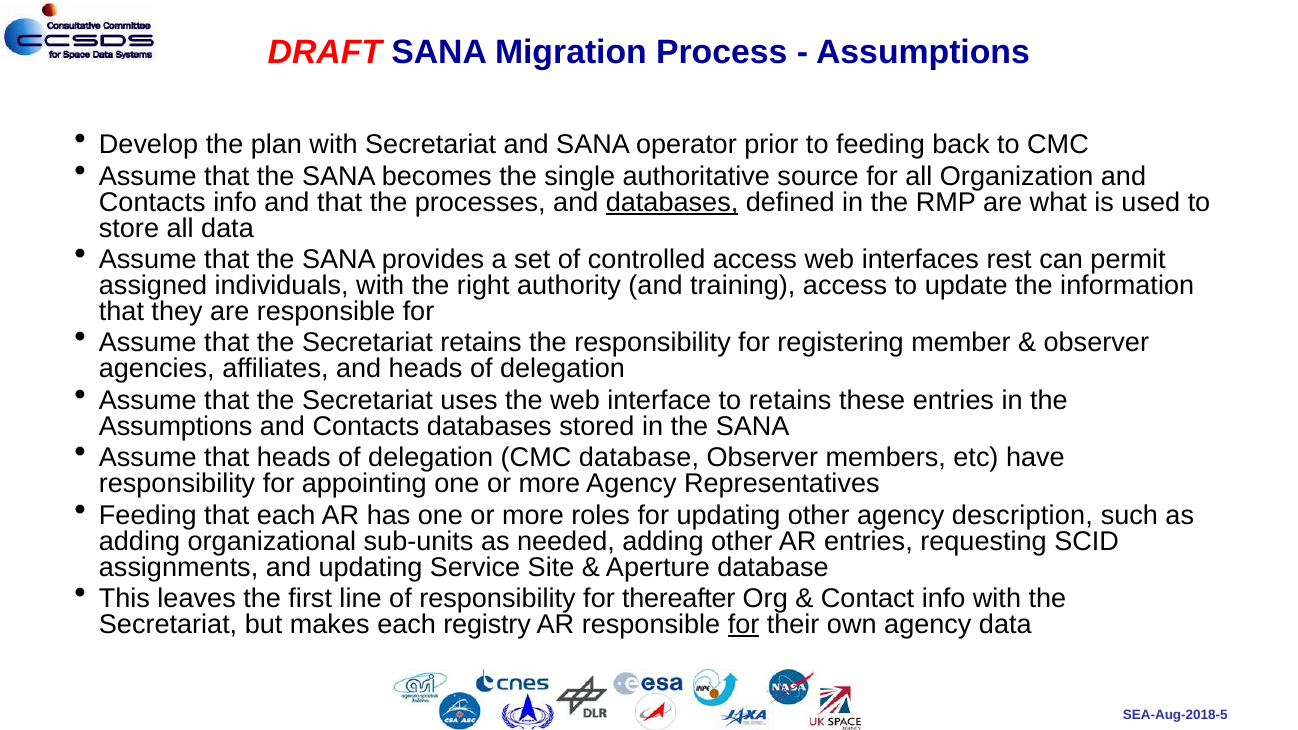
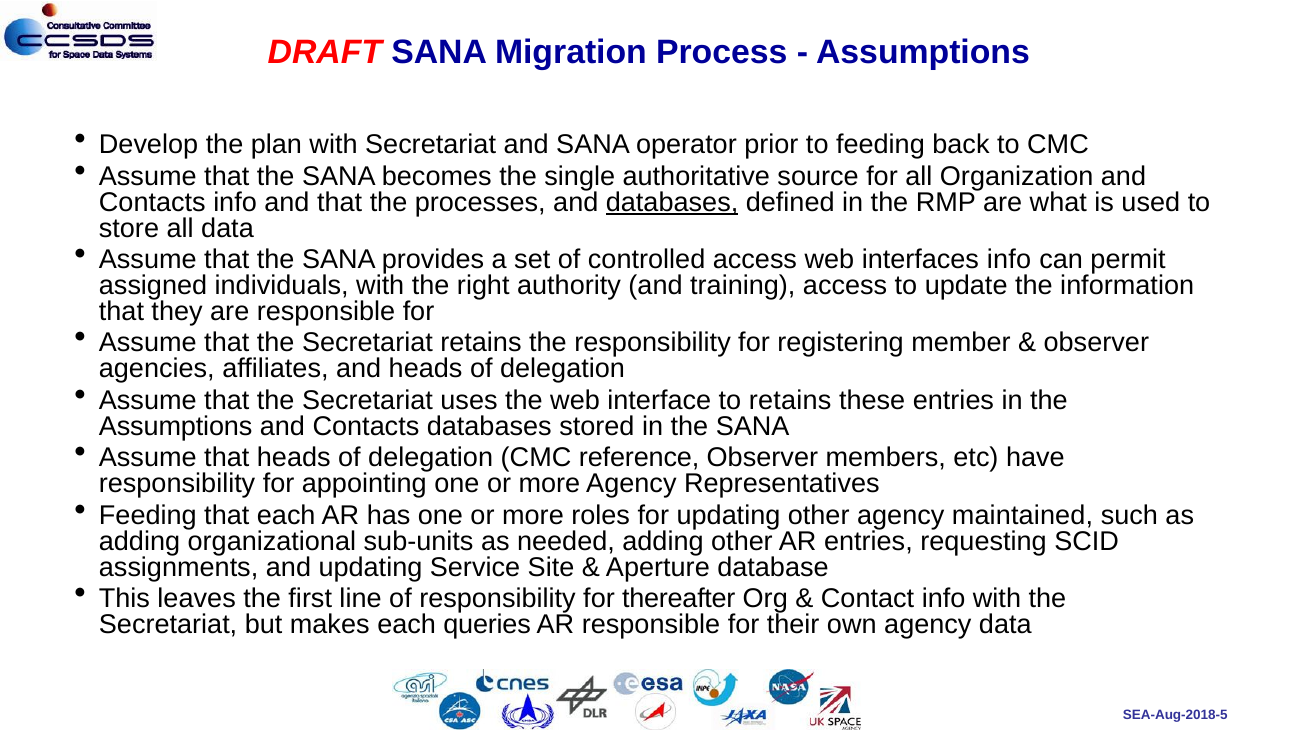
interfaces rest: rest -> info (1009, 260)
CMC database: database -> reference (639, 458)
description: description -> maintained (1022, 515)
registry: registry -> queries (487, 625)
for underline: present -> none (744, 625)
